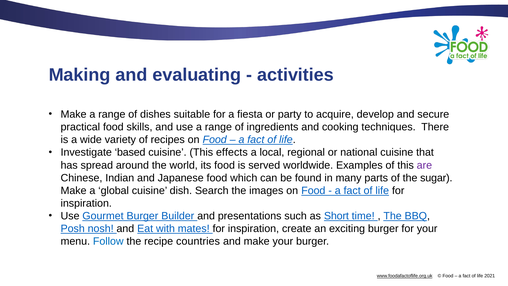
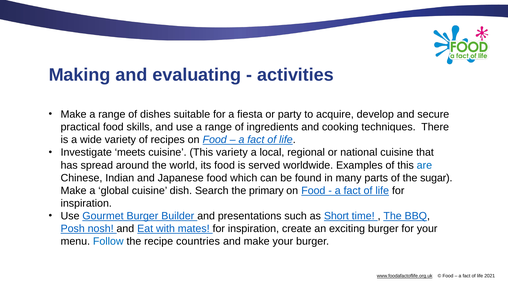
based: based -> meets (130, 152)
This effects: effects -> variety (232, 152)
are colour: purple -> blue (424, 165)
images: images -> primary (266, 190)
